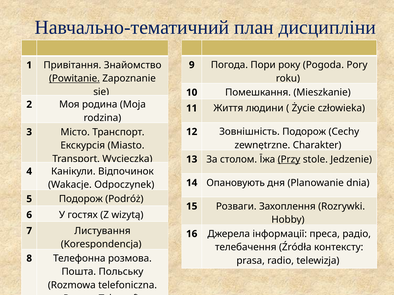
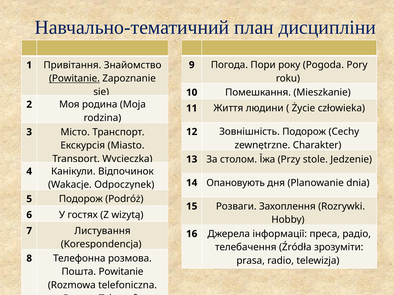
Przy underline: present -> none (289, 160)
контексту: контексту -> зрозуміти (339, 248)
Пошта Польську: Польську -> Powitanie (121, 272)
